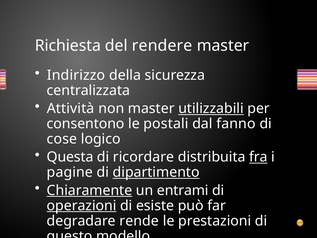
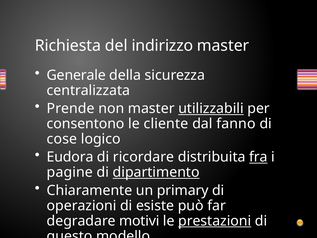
rendere: rendere -> indirizzo (162, 46)
Indirizzo: Indirizzo -> Generale (76, 75)
Attività: Attività -> Prende (71, 108)
postali: postali -> cliente (166, 124)
Questa: Questa -> Eudora (70, 157)
Chiaramente underline: present -> none (89, 190)
entrami: entrami -> primary (183, 190)
operazioni underline: present -> none (82, 205)
rende: rende -> motivi (139, 221)
prestazioni underline: none -> present (215, 221)
